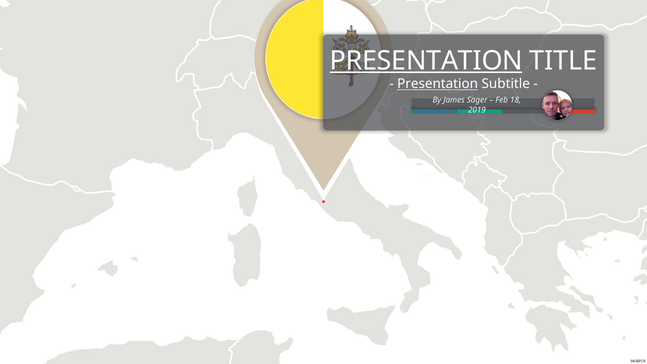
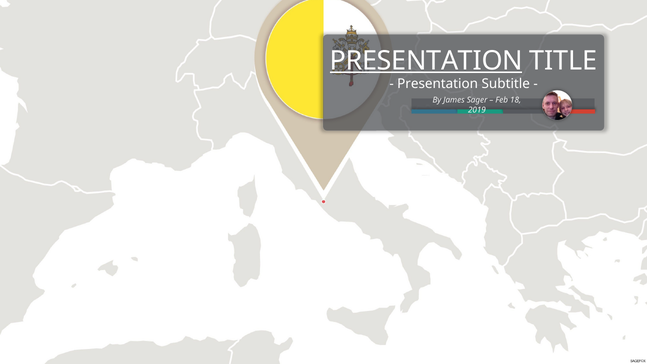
Presentation underline: present -> none (438, 84)
